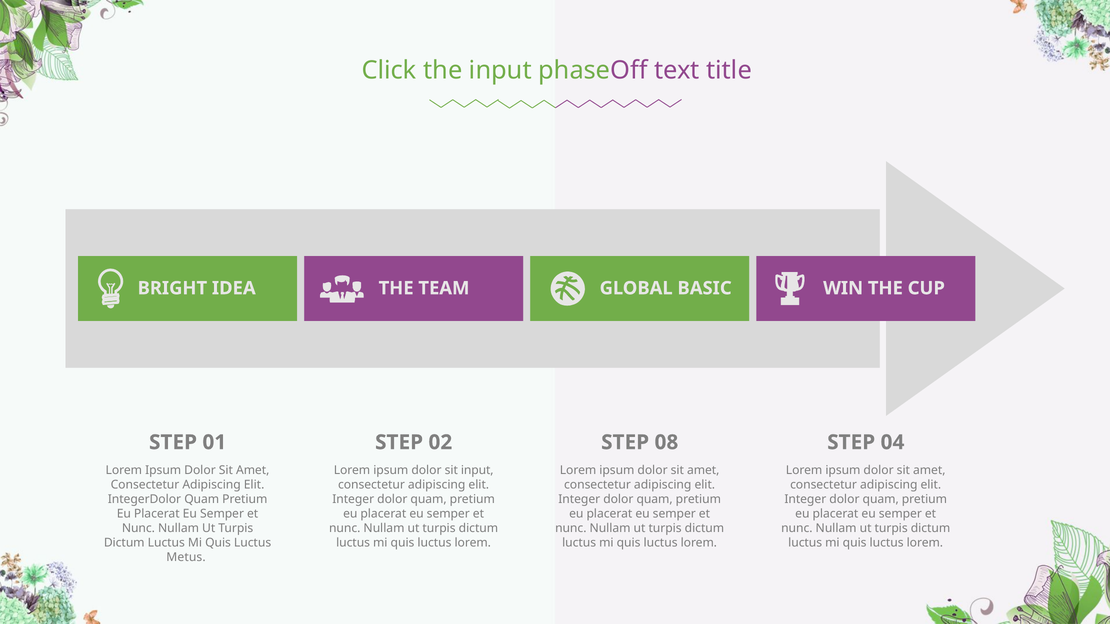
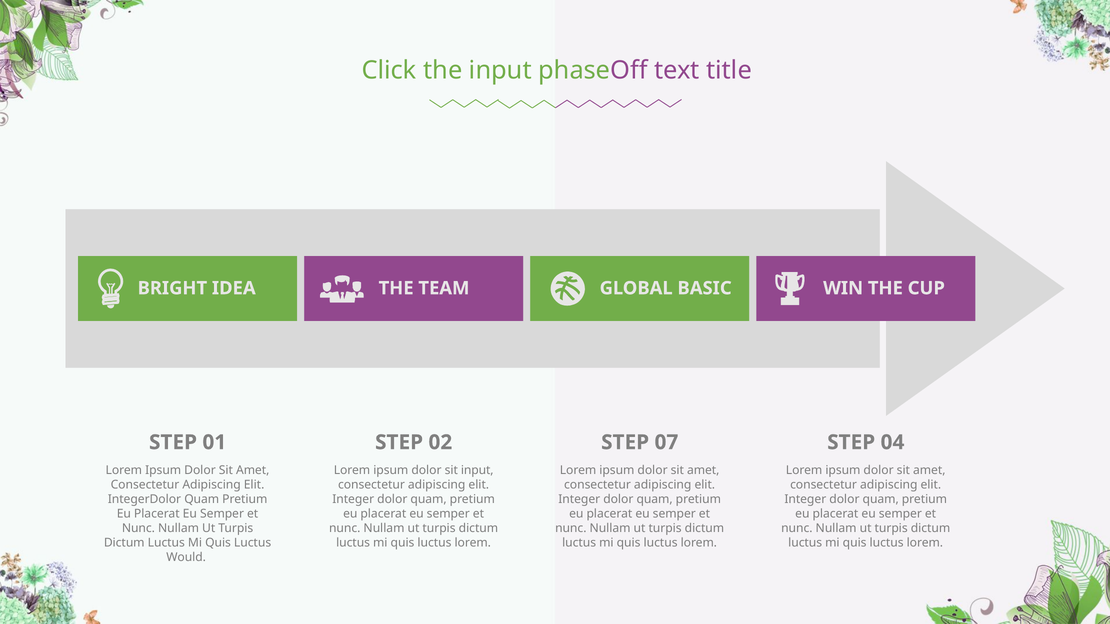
08: 08 -> 07 (666, 443)
Metus: Metus -> Would (186, 558)
